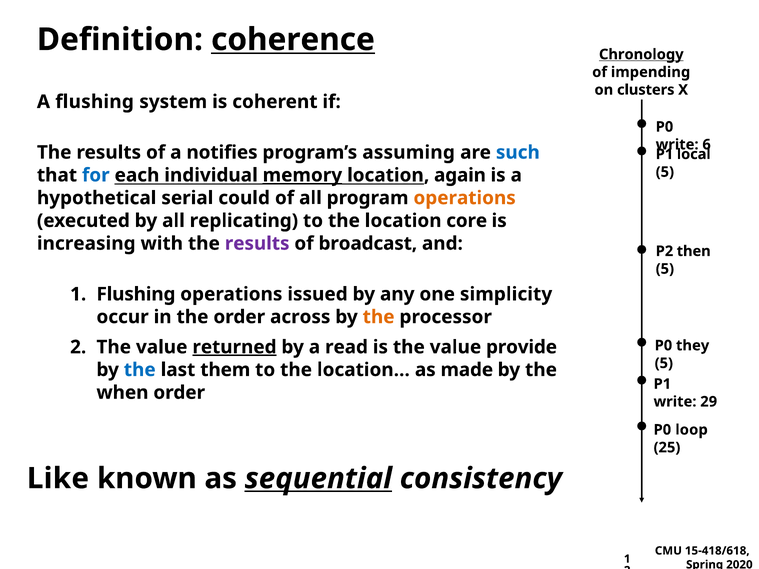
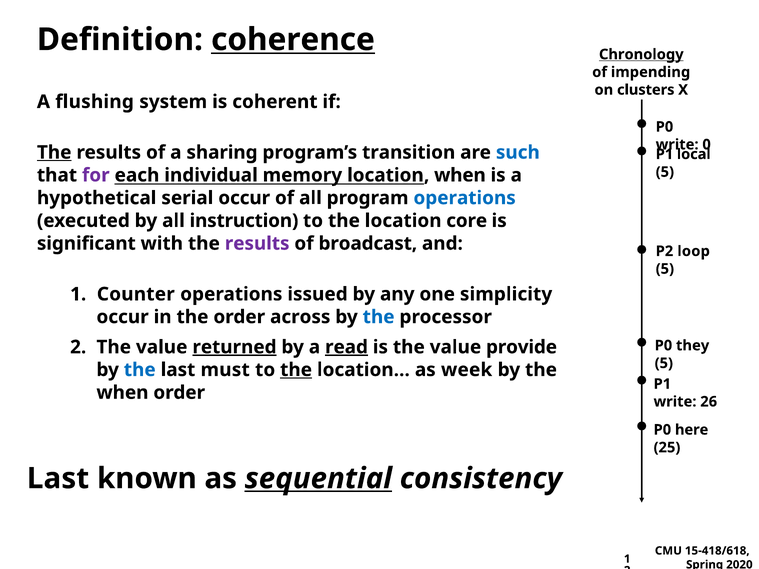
6: 6 -> 0 (707, 145)
The underline: none -> present (54, 153)
notifies: notifies -> sharing (222, 153)
assuming: assuming -> transition (409, 153)
for colour: blue -> purple (96, 175)
memory underline: present -> none (302, 175)
location again: again -> when (460, 175)
serial could: could -> occur (244, 198)
operations colour: orange -> blue (465, 198)
replicating: replicating -> instruction (244, 221)
increasing: increasing -> significant (86, 244)
then: then -> loop (694, 251)
Flushing: Flushing -> Counter (136, 294)
the colour: orange -> blue (379, 317)
read underline: none -> present (347, 347)
them: them -> must (225, 370)
the underline: none -> present (296, 370)
made: made -> week (467, 370)
29: 29 -> 26 (709, 402)
loop: loop -> here (692, 430)
Like: Like -> Last (58, 479)
